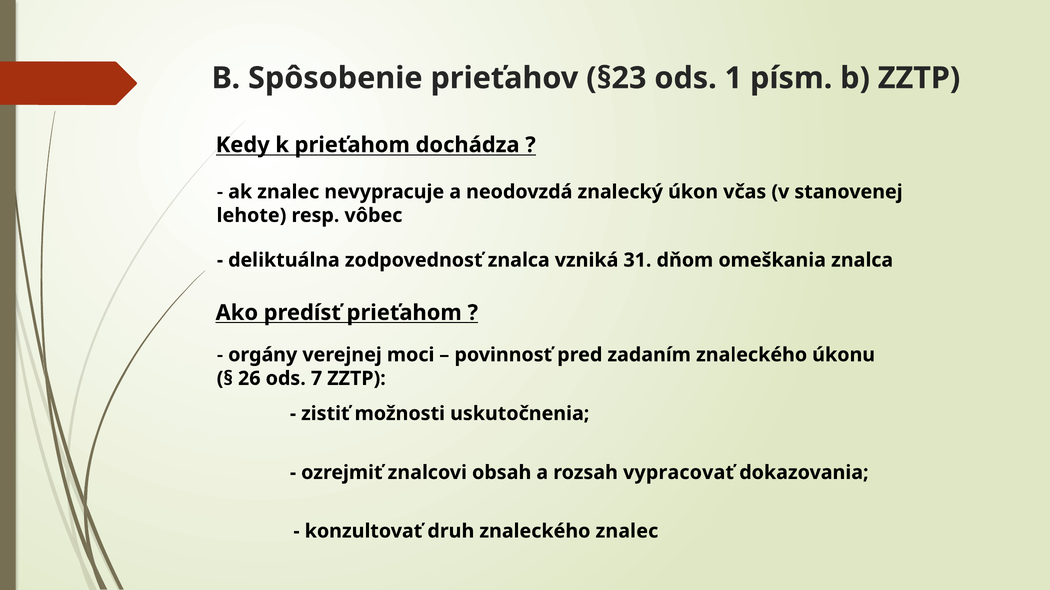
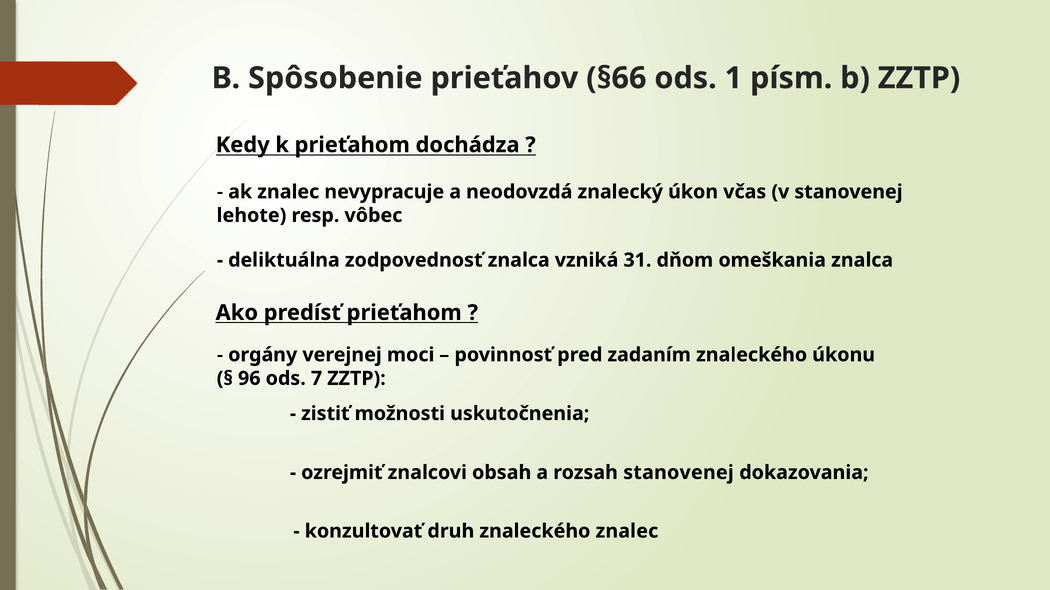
§23: §23 -> §66 (616, 78)
26: 26 -> 96 (249, 379)
rozsah vypracovať: vypracovať -> stanovenej (678, 473)
